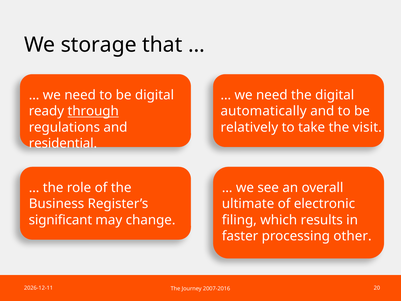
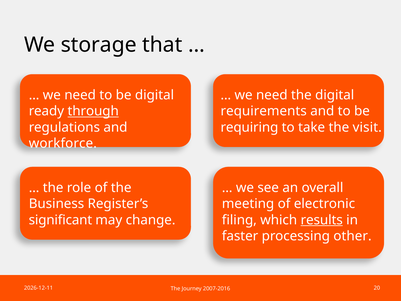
automatically: automatically -> requirements (264, 111)
relatively: relatively -> requiring (249, 127)
residential: residential -> workforce (63, 143)
ultimate: ultimate -> meeting (248, 204)
results underline: none -> present (322, 220)
